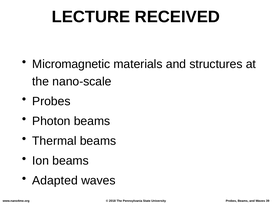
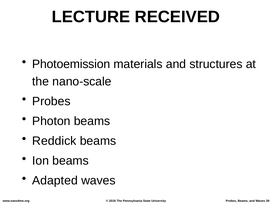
Micromagnetic: Micromagnetic -> Photoemission (71, 64)
Thermal: Thermal -> Reddick (54, 141)
